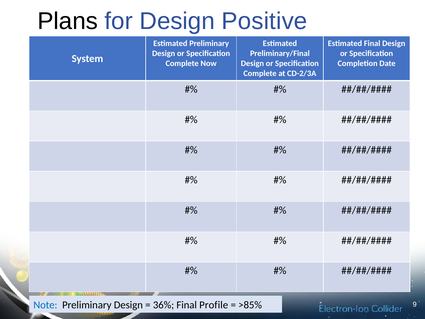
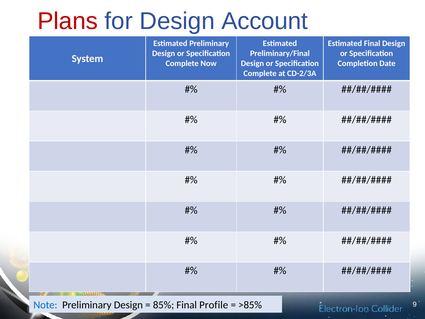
Plans colour: black -> red (68, 21)
Positive: Positive -> Account (265, 21)
36%: 36% -> 85% (164, 305)
